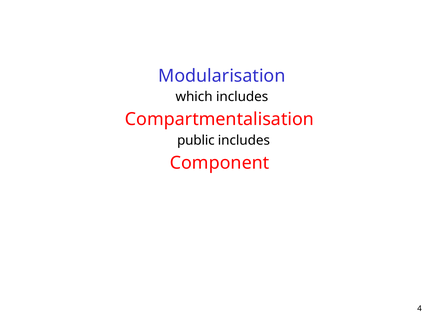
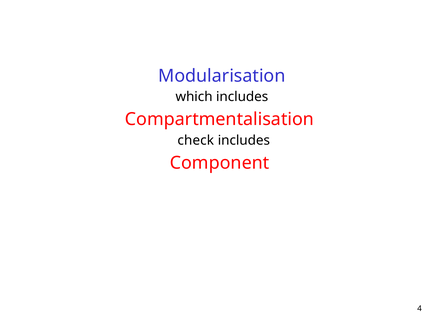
public: public -> check (196, 140)
